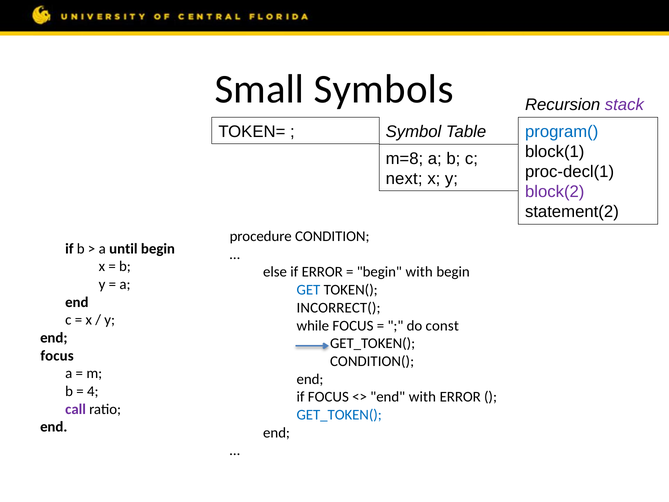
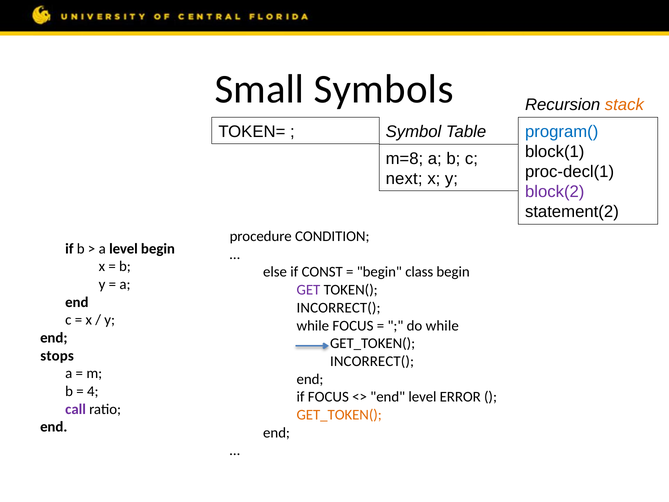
stack colour: purple -> orange (624, 105)
a until: until -> level (123, 249)
if ERROR: ERROR -> CONST (322, 272)
begin with: with -> class (419, 272)
GET colour: blue -> purple (308, 290)
do const: const -> while (442, 325)
focus: focus -> stops (57, 355)
CONDITION(: CONDITION( -> INCORRECT( (372, 361)
end with: with -> level (422, 397)
GET_TOKEN( colour: blue -> orange (339, 415)
